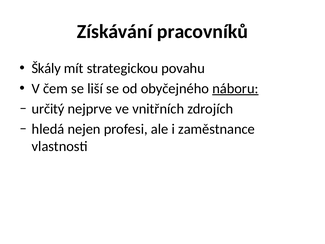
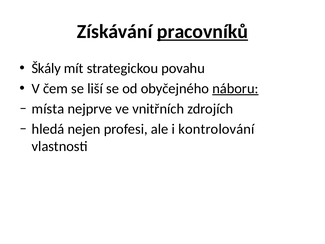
pracovníků underline: none -> present (202, 31)
určitý: určitý -> místa (48, 109)
zaměstnance: zaměstnance -> kontrolování (216, 129)
